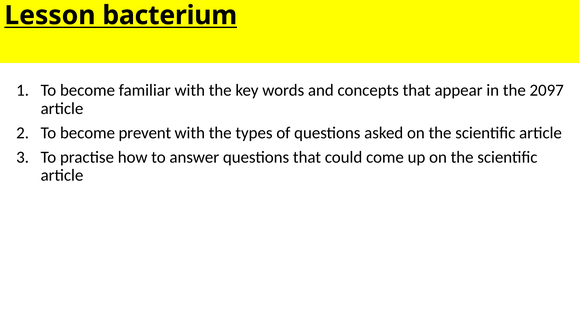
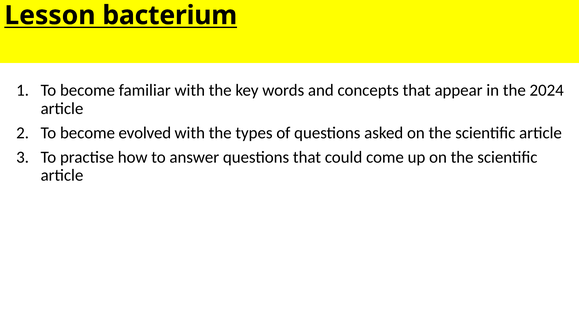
2097: 2097 -> 2024 (547, 90)
prevent: prevent -> evolved (145, 133)
